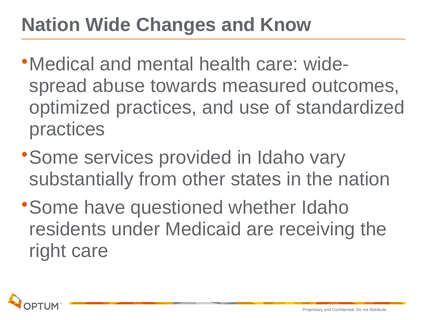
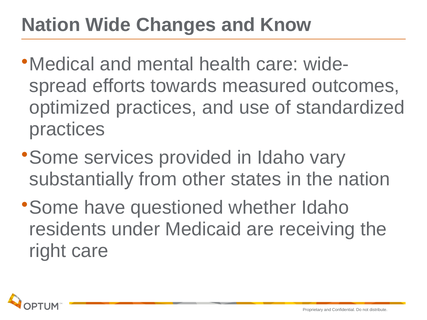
abuse: abuse -> efforts (119, 86)
